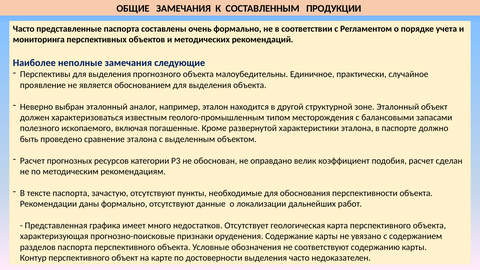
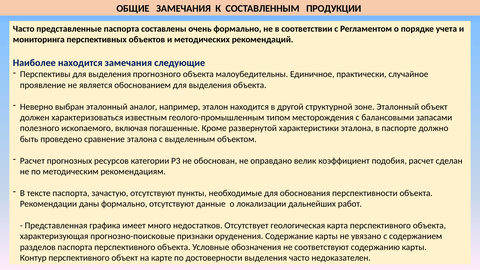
Наиболее неполные: неполные -> находится (80, 63)
